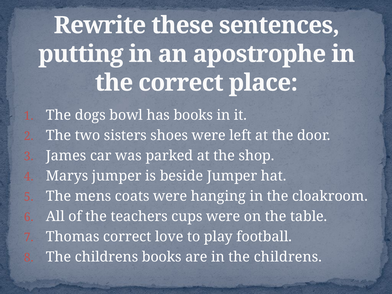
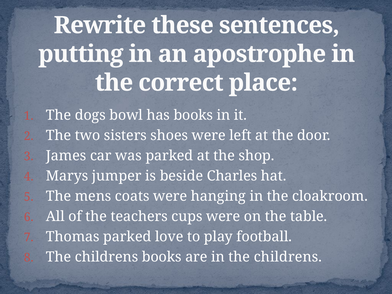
beside Jumper: Jumper -> Charles (232, 176)
Thomas correct: correct -> parked (127, 237)
